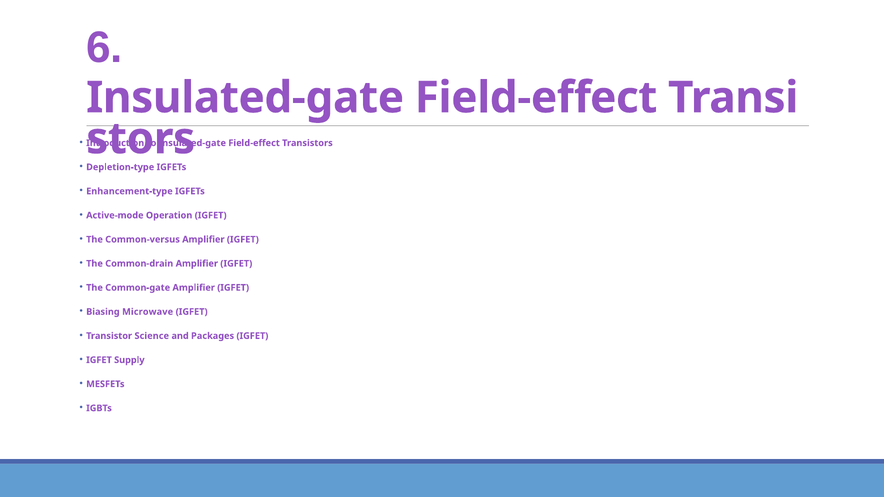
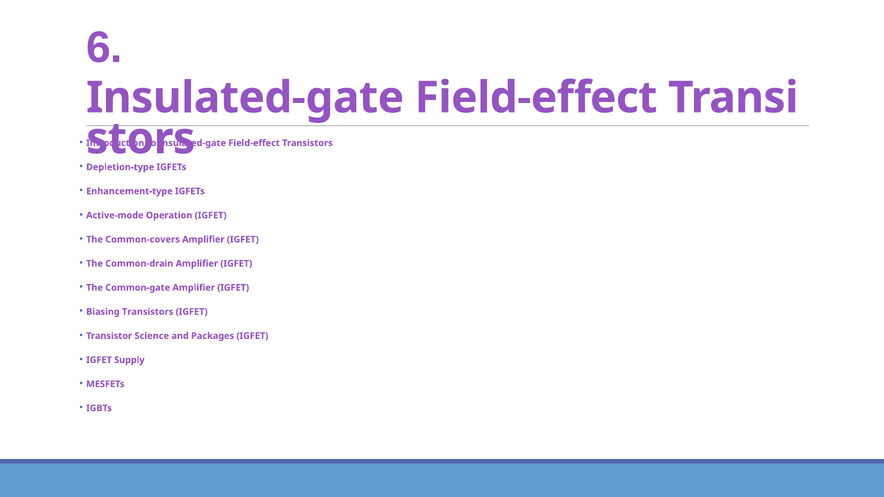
Common-versus: Common-versus -> Common-covers (143, 240)
Biasing Microwave: Microwave -> Transistors (148, 312)
